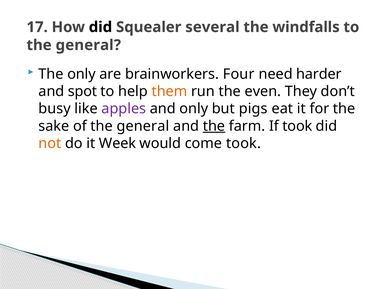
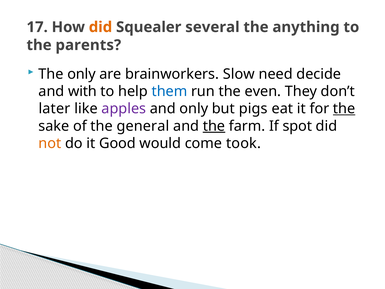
did colour: black -> orange (100, 27)
windfalls: windfalls -> anything (306, 27)
general: general -> parents (88, 45)
Four: Four -> Slow (239, 74)
harder: harder -> decide (319, 74)
spot: spot -> with (82, 91)
them colour: orange -> blue (169, 91)
busy: busy -> later (54, 109)
the underline: none -> present (344, 109)
If took: took -> spot (297, 126)
Week: Week -> Good (117, 143)
